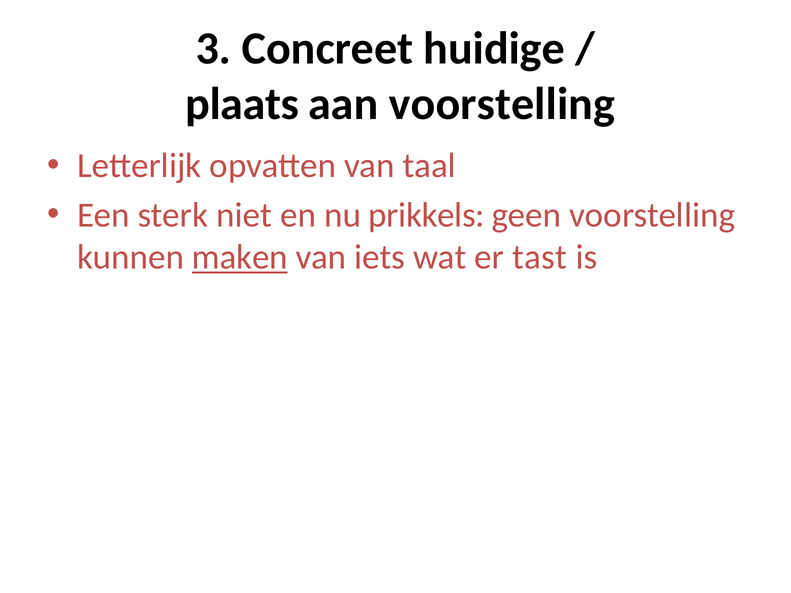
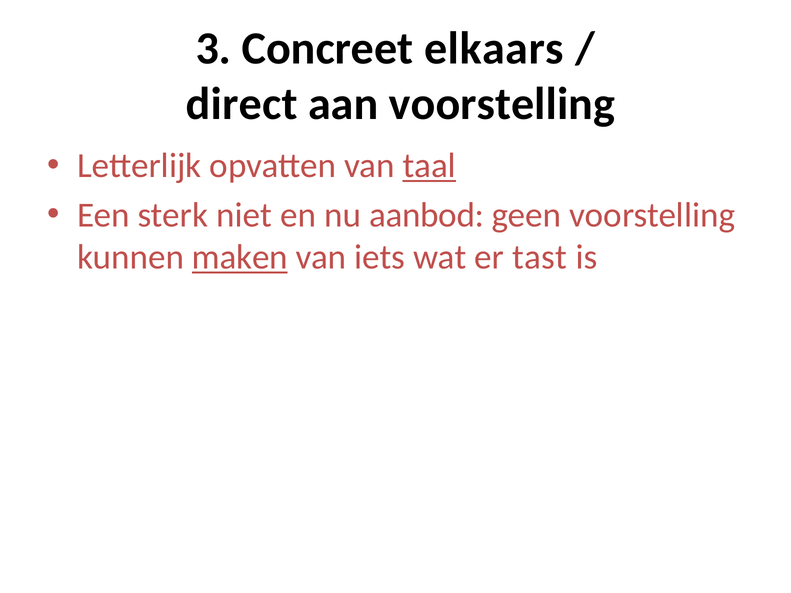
huidige: huidige -> elkaars (494, 49)
plaats: plaats -> direct (242, 104)
taal underline: none -> present (429, 166)
prikkels: prikkels -> aanbod (427, 215)
